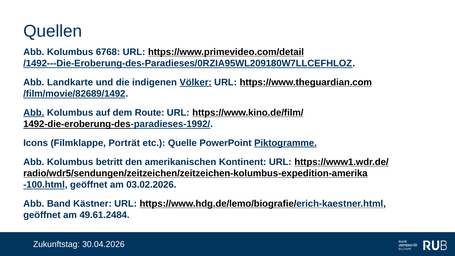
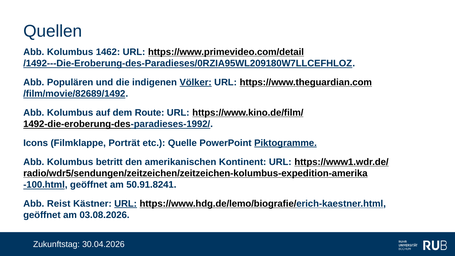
6768: 6768 -> 1462 (108, 52)
Landkarte: Landkarte -> Populären (70, 82)
Abb underline: present -> none (34, 113)
03.02.2026: 03.02.2026 -> 50.91.8241 (151, 185)
Band: Band -> Reist (59, 204)
URL underline: none -> present (126, 204)
49.61.2484: 49.61.2484 -> 03.08.2026 (105, 215)
